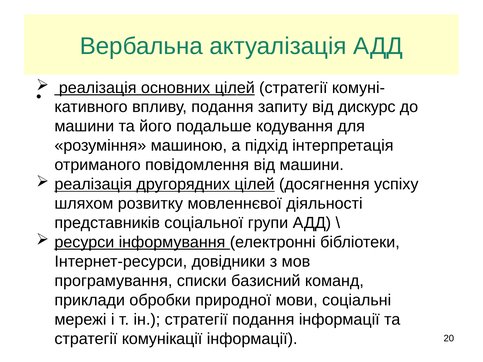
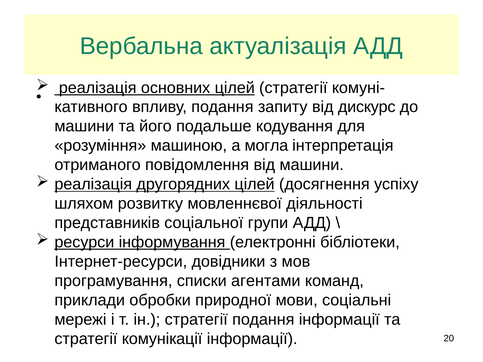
підхід: підхід -> могла (266, 146)
базисний: базисний -> агентами (266, 281)
